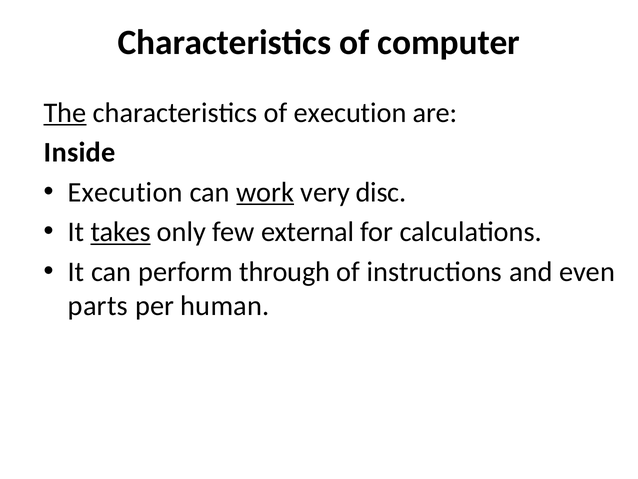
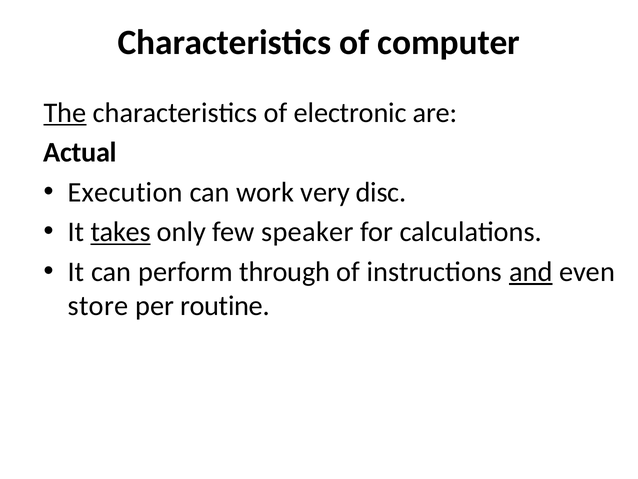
of execution: execution -> electronic (350, 113)
Inside: Inside -> Actual (80, 152)
work underline: present -> none (265, 192)
external: external -> speaker (307, 232)
and underline: none -> present (531, 271)
parts: parts -> store (98, 305)
human: human -> routine (225, 305)
